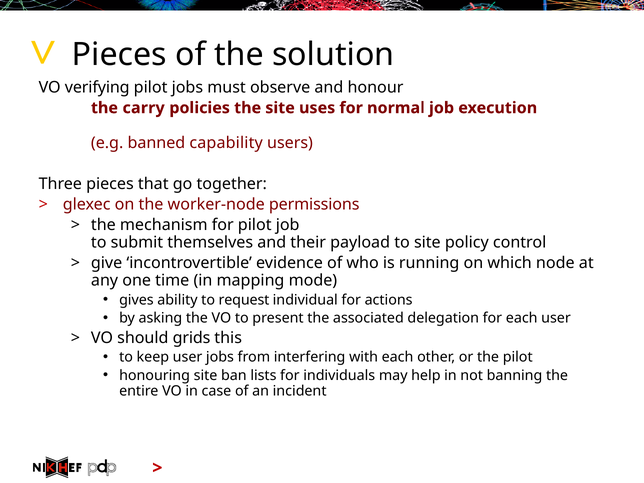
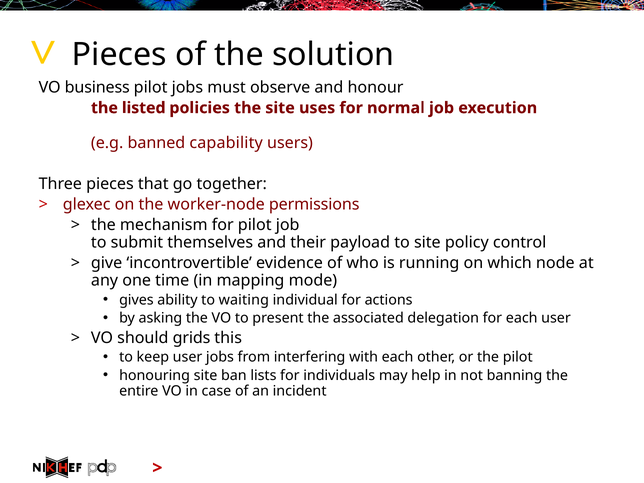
verifying: verifying -> business (97, 87)
carry: carry -> listed (144, 108)
request: request -> waiting (244, 300)
